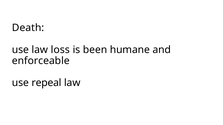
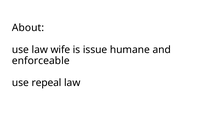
Death: Death -> About (28, 28)
loss: loss -> wife (60, 50)
been: been -> issue (95, 50)
